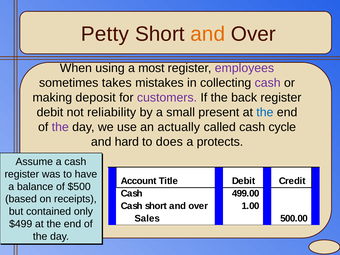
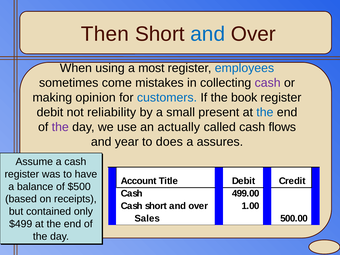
Petty: Petty -> Then (105, 34)
and colour: orange -> blue (208, 34)
employees colour: purple -> blue (244, 68)
takes: takes -> come (117, 83)
deposit: deposit -> opinion (96, 98)
customers colour: purple -> blue (167, 98)
back: back -> book (244, 98)
cycle: cycle -> flows (282, 127)
hard: hard -> year (127, 142)
protects: protects -> assures (220, 142)
